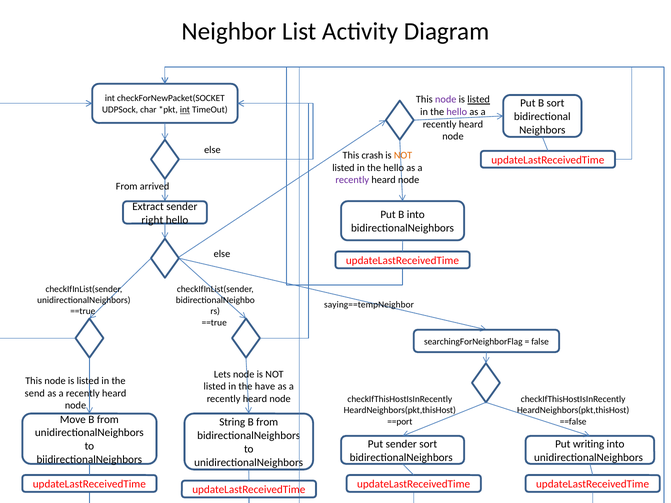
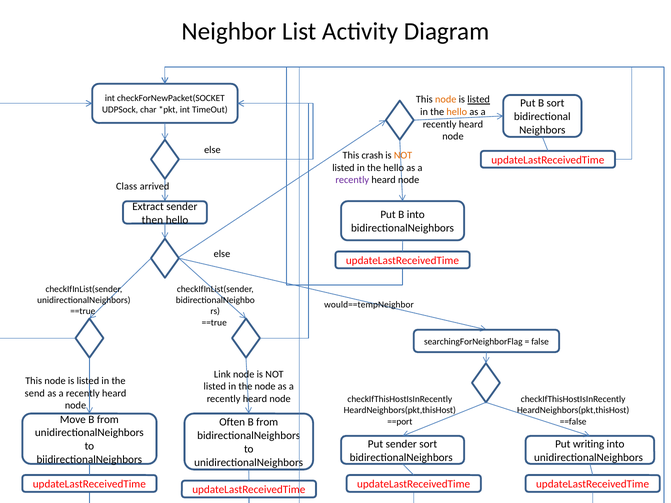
node colour: purple -> orange (446, 100)
int underline: present -> none (185, 110)
hello colour: purple -> orange (457, 112)
From: From -> Class (127, 187)
right: right -> then (152, 220)
saying==tempNeighbor: saying==tempNeighbor -> would==tempNeighbor (369, 305)
Lets: Lets -> Link (222, 374)
the have: have -> node (265, 387)
String: String -> Often (232, 422)
